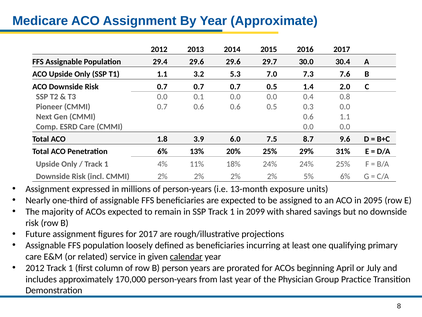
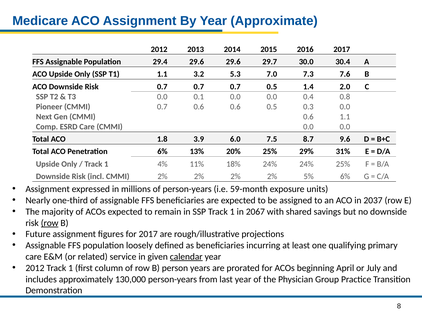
13-month: 13-month -> 59-month (249, 189)
2095: 2095 -> 2037 (373, 200)
2099: 2099 -> 2067 (255, 211)
row underline: none -> present (50, 223)
170,000: 170,000 -> 130,000 (131, 279)
